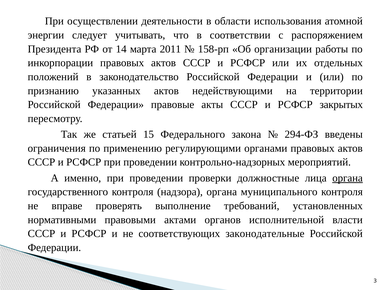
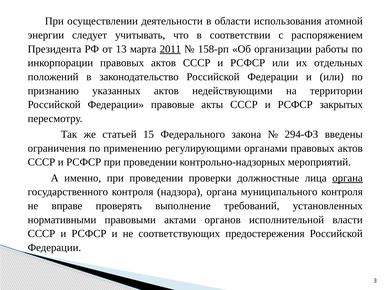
14: 14 -> 13 (121, 49)
2011 underline: none -> present (170, 49)
законодательные: законодательные -> предостережения (265, 233)
